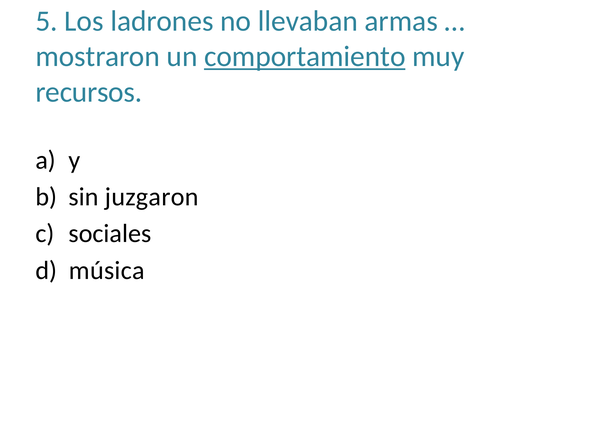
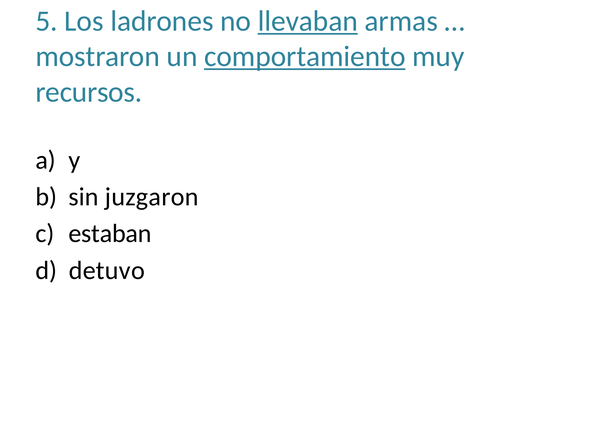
llevaban underline: none -> present (308, 21)
sociales: sociales -> estaban (110, 234)
música: música -> detuvo (107, 270)
